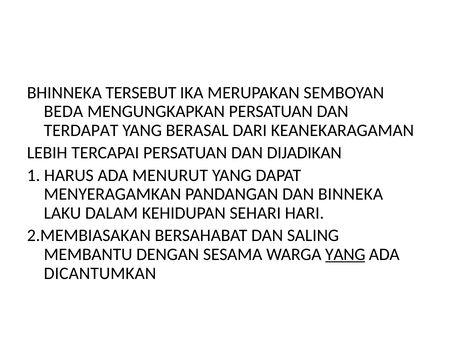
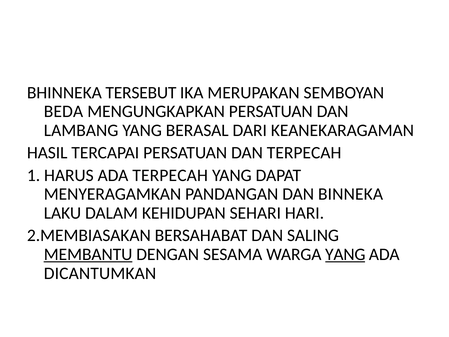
TERDAPAT: TERDAPAT -> LAMBANG (81, 130)
LEBIH: LEBIH -> HASIL (47, 153)
DAN DIJADIKAN: DIJADIKAN -> TERPECAH (304, 153)
ADA MENURUT: MENURUT -> TERPECAH (170, 175)
MEMBANTU underline: none -> present (88, 254)
